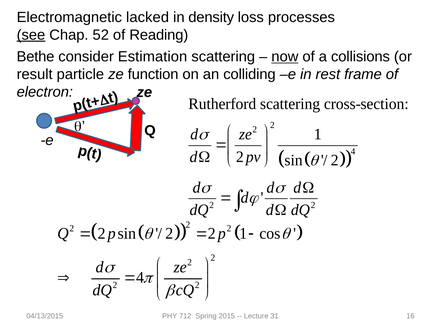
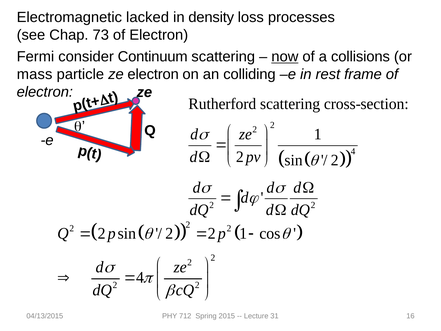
see underline: present -> none (31, 35)
52: 52 -> 73 (101, 35)
Reading: Reading -> Electron (159, 35)
Bethe: Bethe -> Fermi (35, 57)
Estimation: Estimation -> Continuum (153, 57)
result: result -> mass (35, 74)
ze function: function -> electron (153, 74)
